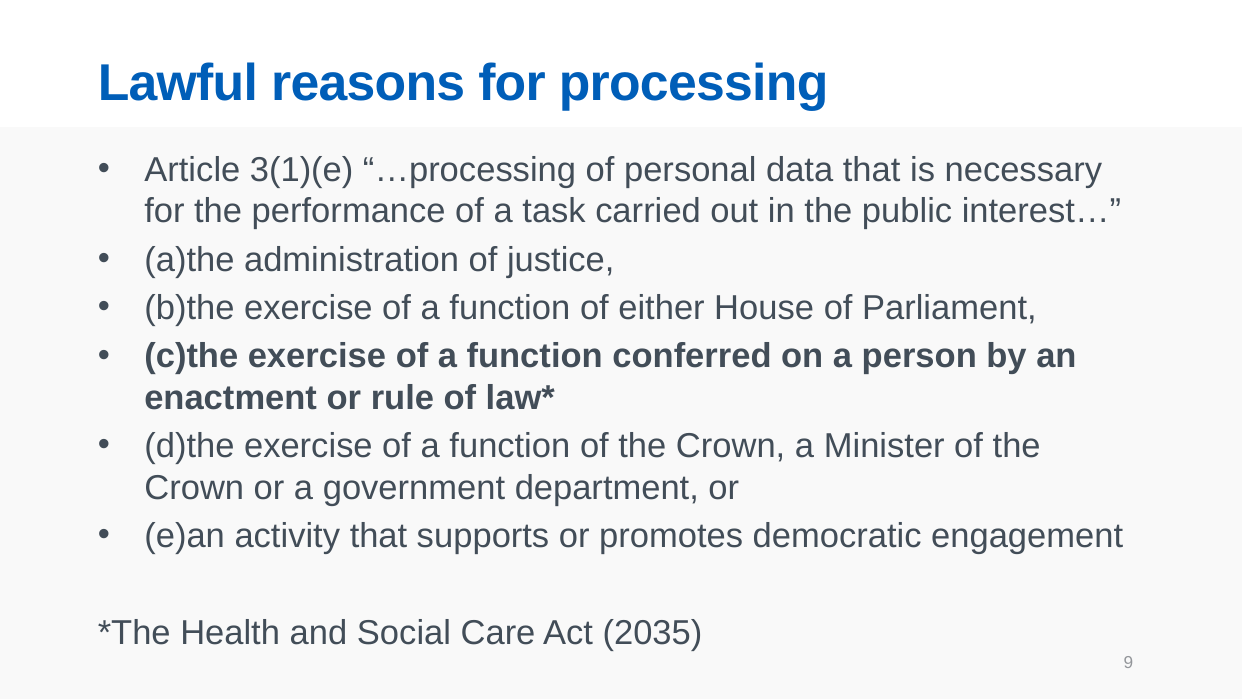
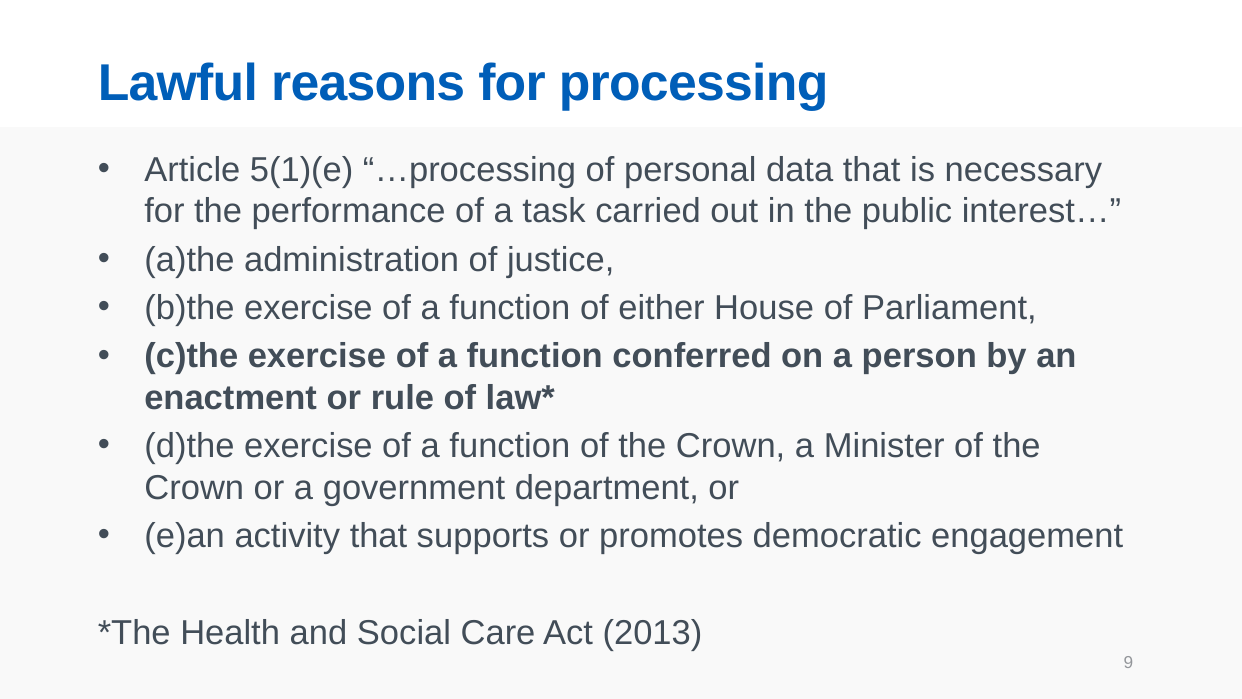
3(1)(e: 3(1)(e -> 5(1)(e (302, 170)
2035: 2035 -> 2013 (652, 633)
